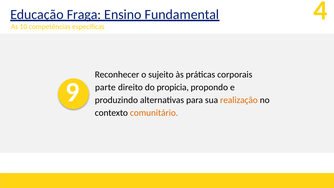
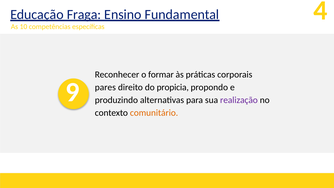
sujeito: sujeito -> formar (161, 74)
parte: parte -> pares (105, 87)
realização colour: orange -> purple (239, 100)
